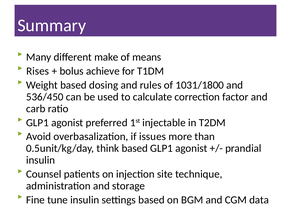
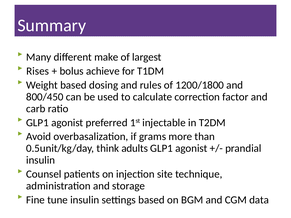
means: means -> largest (147, 57)
1031/1800: 1031/1800 -> 1200/1800 (200, 85)
536/450: 536/450 -> 800/450 (45, 97)
issues: issues -> grams (153, 137)
think based: based -> adults (135, 149)
